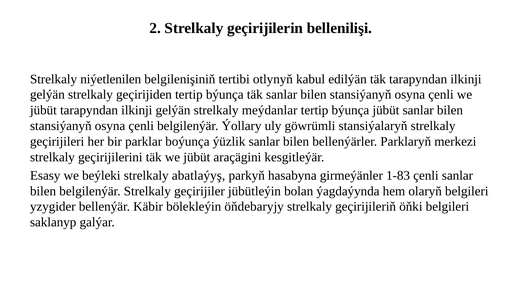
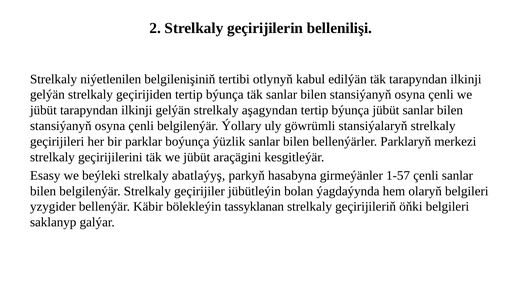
meýdanlar: meýdanlar -> aşagyndan (270, 111)
1-83: 1-83 -> 1-57 (398, 176)
öňdebaryjy: öňdebaryjy -> tassyklanan (254, 207)
